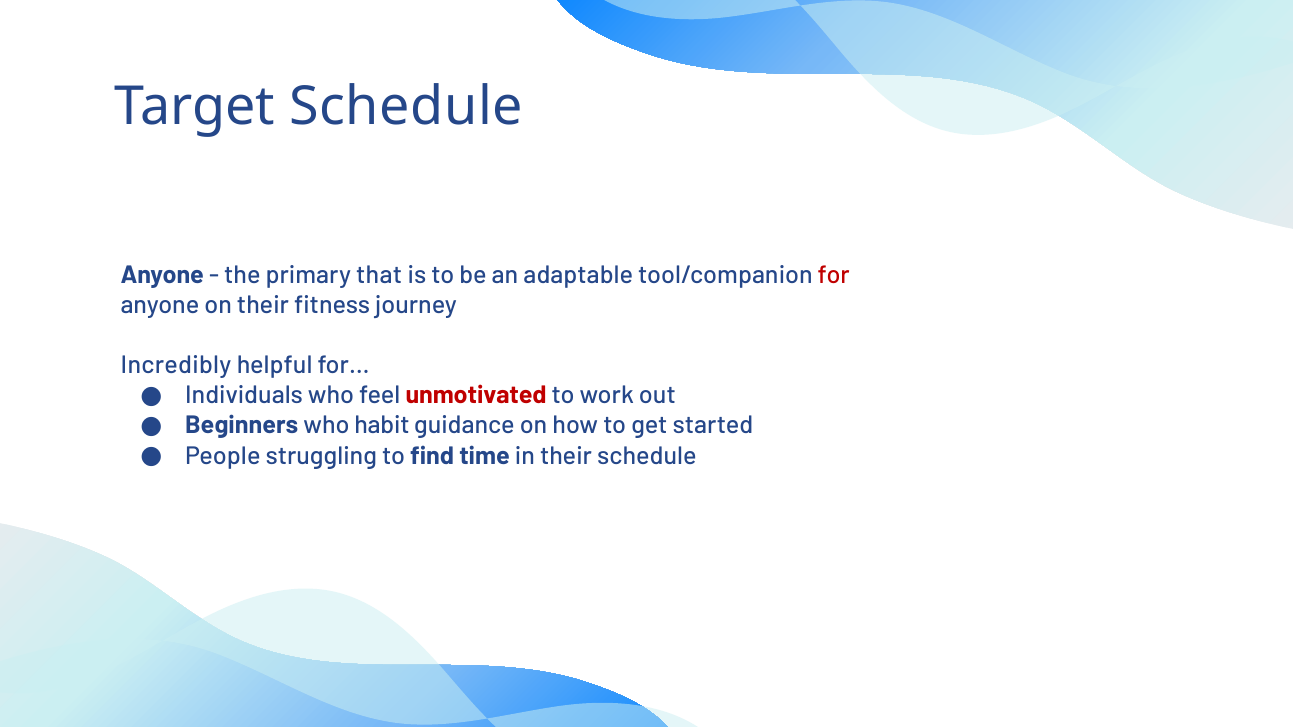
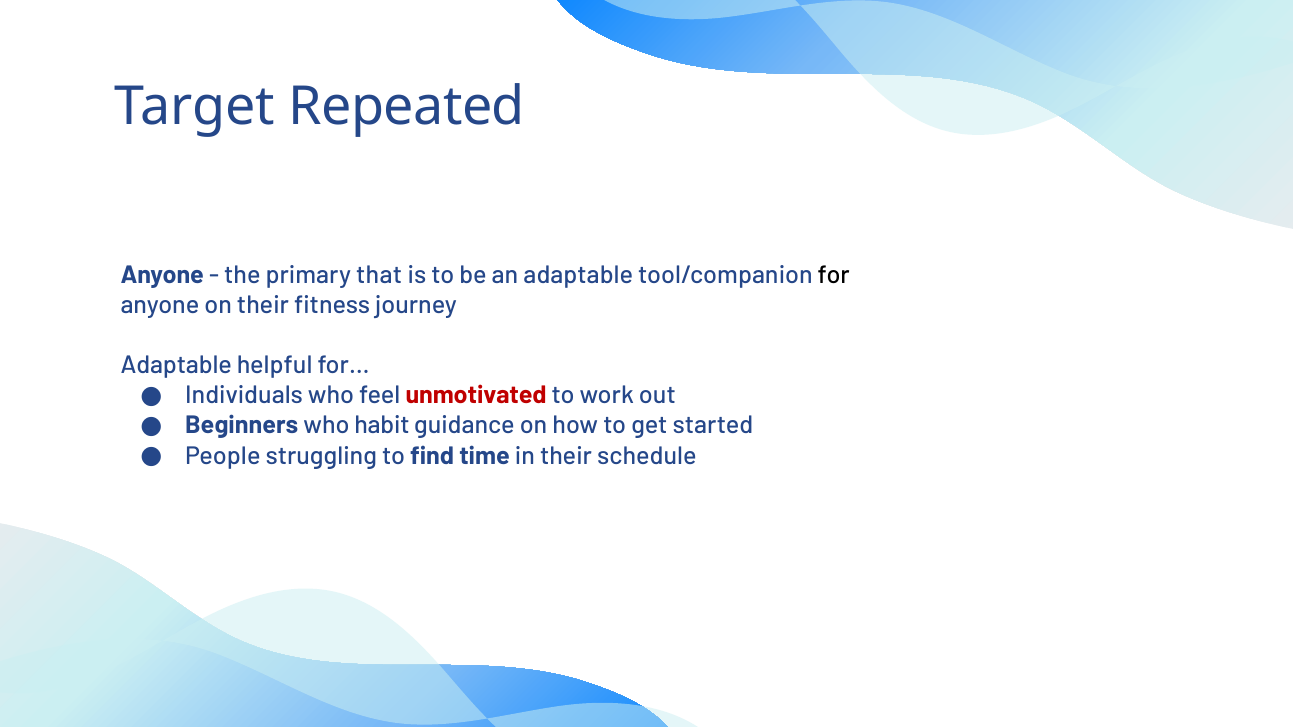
Target Schedule: Schedule -> Repeated (407, 107)
for colour: red -> black (834, 275)
Incredibly: Incredibly -> Adaptable (176, 365)
